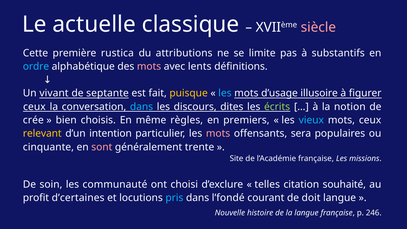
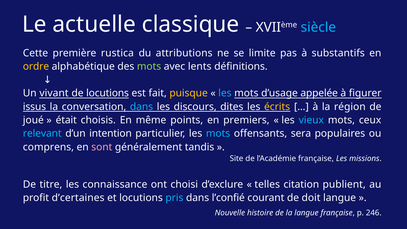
siècle colour: pink -> light blue (318, 27)
ordre colour: light blue -> yellow (36, 66)
mots colour: pink -> light green (149, 66)
de septante: septante -> locutions (108, 93)
illusoire: illusoire -> appelée (319, 93)
ceux: ceux -> issus (34, 107)
écrits colour: light green -> yellow (277, 107)
notion: notion -> région (350, 107)
crée: crée -> joué (33, 120)
bien: bien -> était (66, 120)
règles: règles -> points (187, 120)
relevant colour: yellow -> light blue (42, 134)
mots colour: pink -> light blue (218, 134)
cinquante: cinquante -> comprens (48, 147)
trente: trente -> tandis (200, 147)
soin: soin -> titre (51, 184)
communauté: communauté -> connaissance (115, 184)
souhaité: souhaité -> publient (344, 184)
l’fondé: l’fondé -> l’confié (228, 198)
